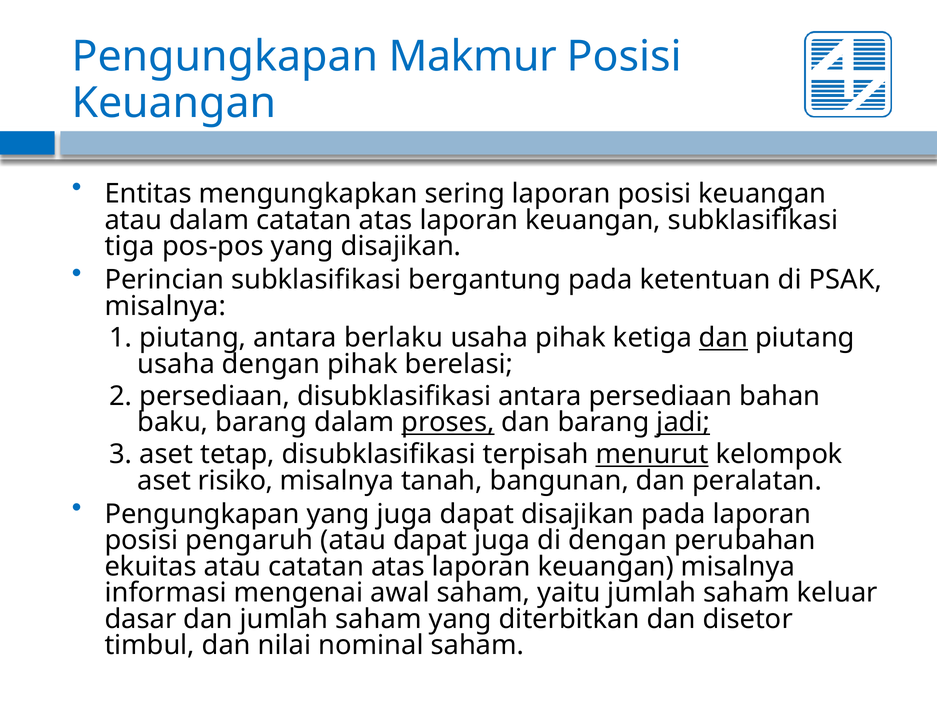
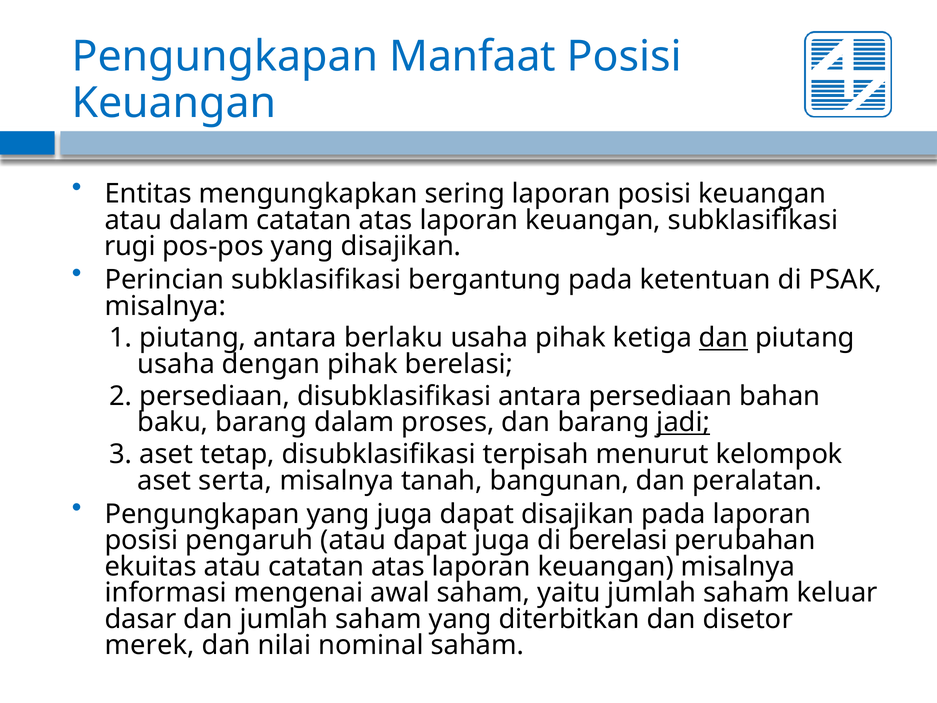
Makmur: Makmur -> Manfaat (473, 57)
tiga: tiga -> rugi (130, 246)
proses underline: present -> none (448, 422)
menurut underline: present -> none (652, 454)
risiko: risiko -> serta (235, 480)
di dengan: dengan -> berelasi (618, 540)
timbul: timbul -> merek (150, 645)
